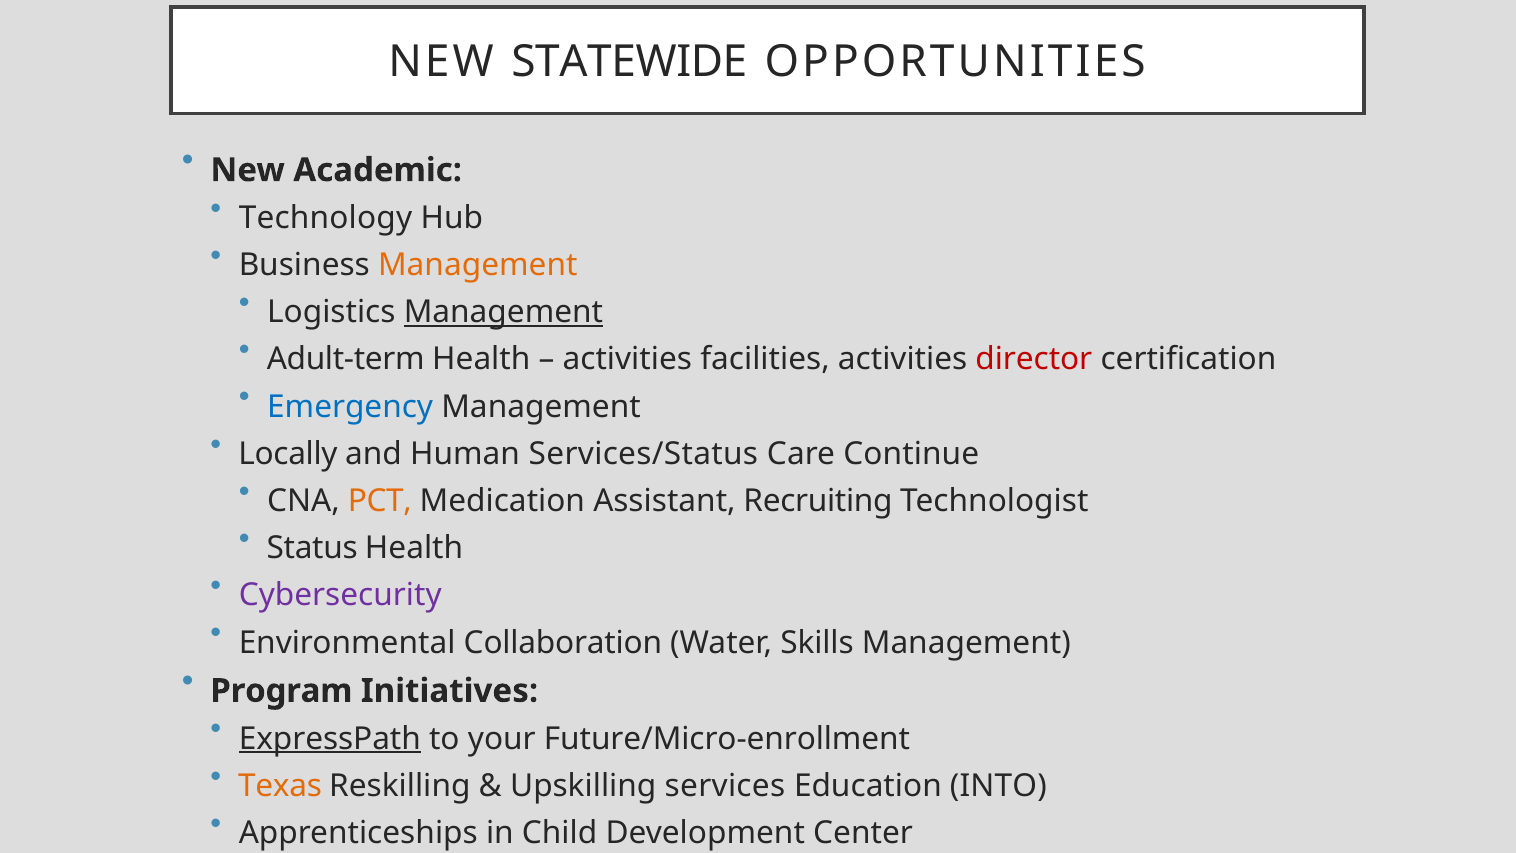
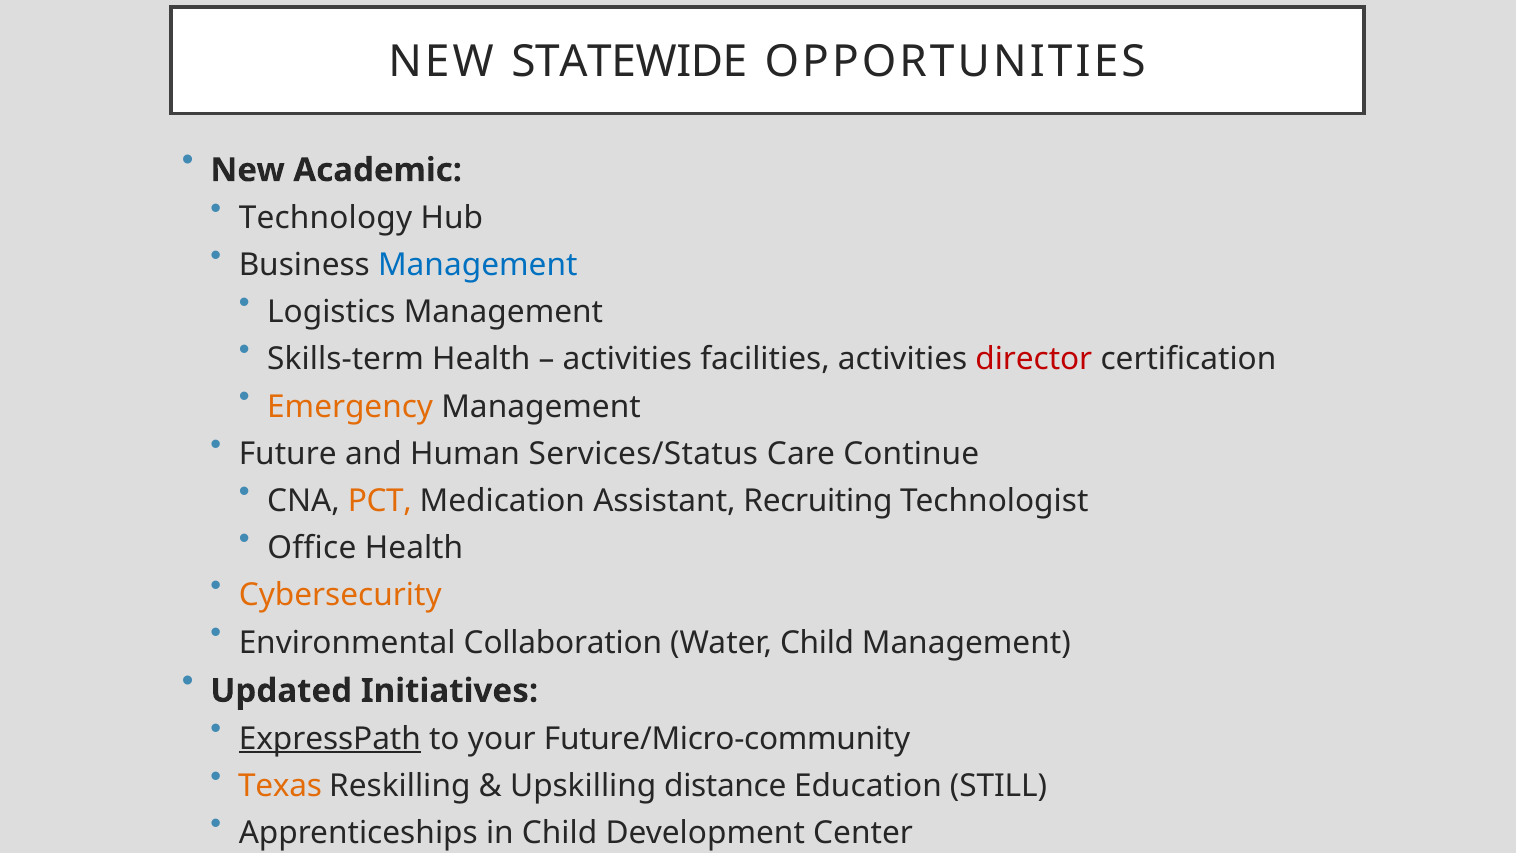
Management colour: orange -> blue (478, 265)
Management underline: present -> none (503, 312)
Adult-term: Adult-term -> Skills-term (346, 359)
Emergency colour: blue -> orange (350, 407)
Locally: Locally -> Future (288, 454)
Status: Status -> Office (312, 548)
Cybersecurity colour: purple -> orange (340, 595)
Water Skills: Skills -> Child (817, 642)
Program: Program -> Updated (281, 691)
Future/Micro-enrollment: Future/Micro-enrollment -> Future/Micro-community (727, 738)
services: services -> distance (725, 786)
INTO: INTO -> STILL (998, 786)
